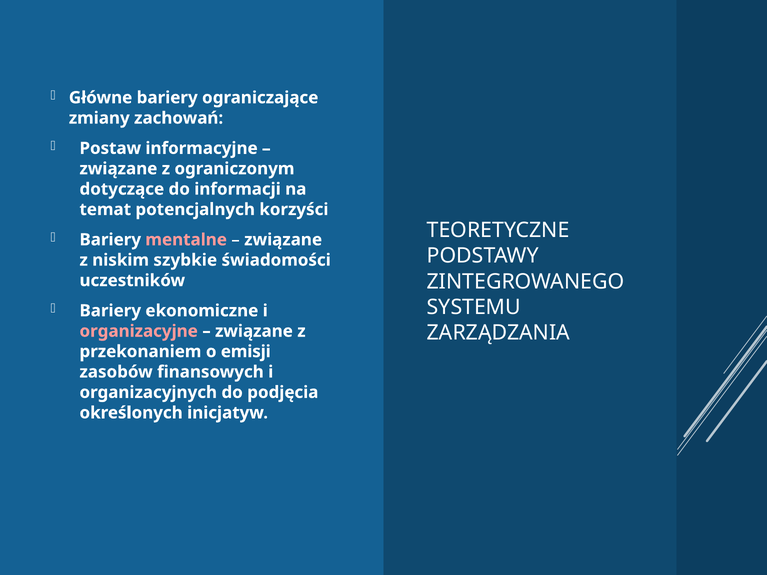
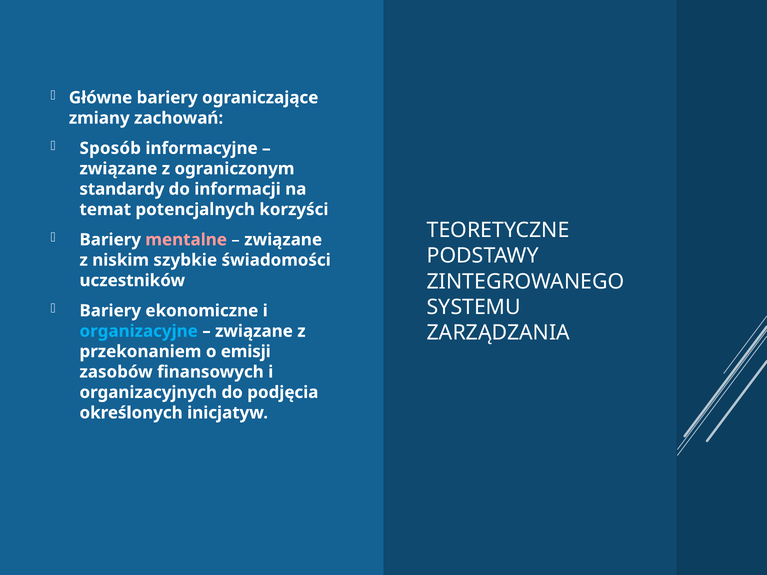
Postaw: Postaw -> Sposób (110, 148)
dotyczące: dotyczące -> standardy (122, 189)
organizacyjne colour: pink -> light blue (139, 331)
